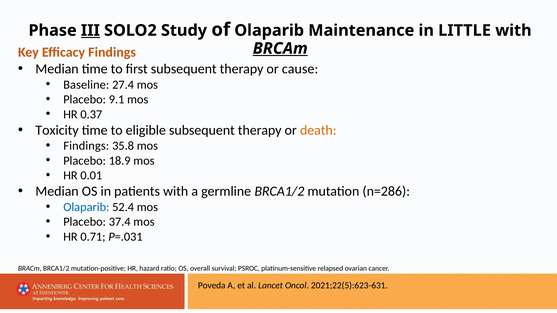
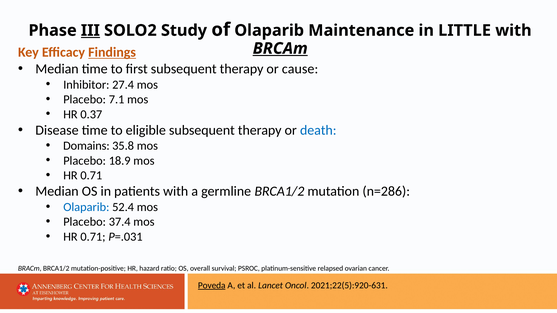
Findings underline: none -> present (112, 52)
Baseline: Baseline -> Inhibitor (86, 85)
9.1: 9.1 -> 7.1 (117, 100)
Toxicity: Toxicity -> Disease (57, 130)
death colour: orange -> blue (318, 130)
Findings: Findings -> Domains (86, 146)
0.01: 0.01 -> 0.71 (91, 176)
Poveda underline: none -> present (212, 286)
2021;22(5):623-631: 2021;22(5):623-631 -> 2021;22(5):920-631 (349, 286)
